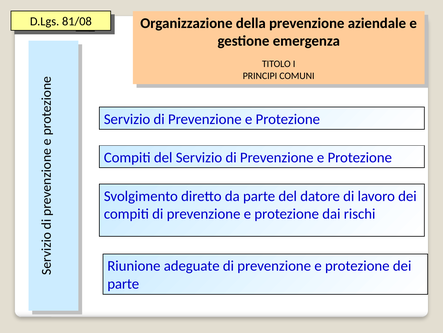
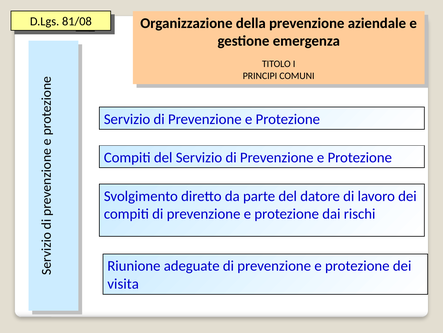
parte: parte -> visita (123, 283)
